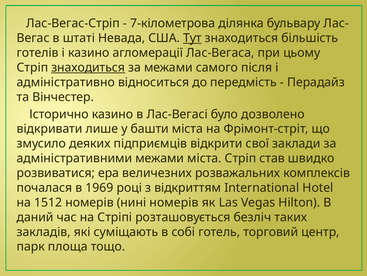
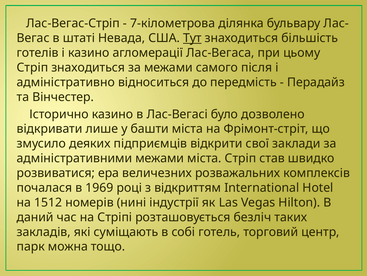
знаходиться underline: present -> none (88, 67)
нині номерів: номерів -> індустрії (174, 202)
площа: площа -> можна (68, 246)
